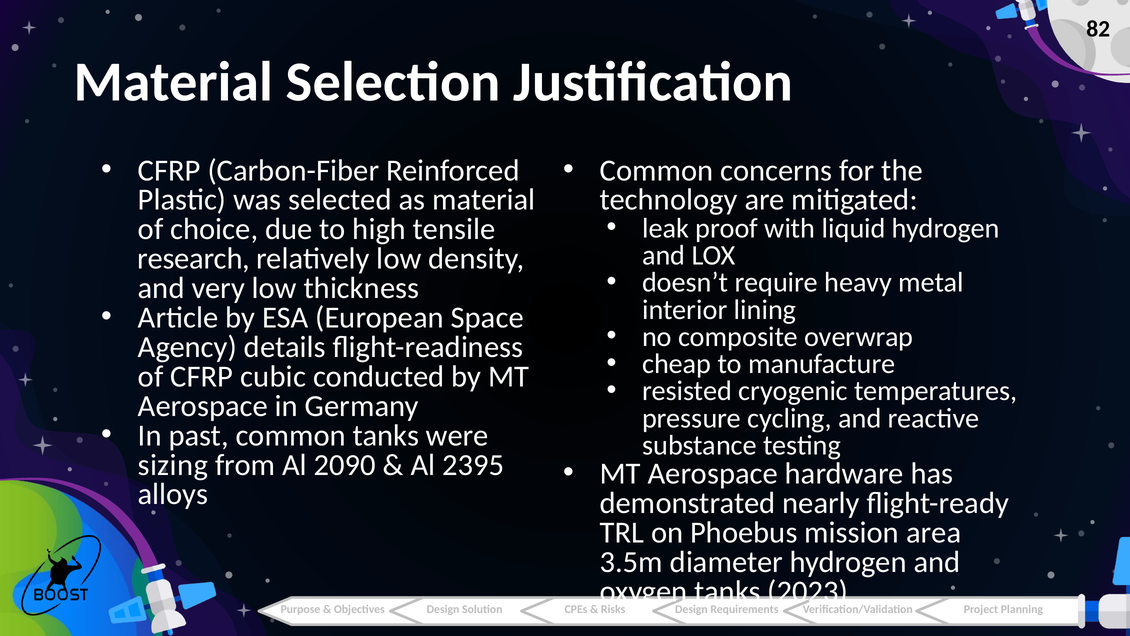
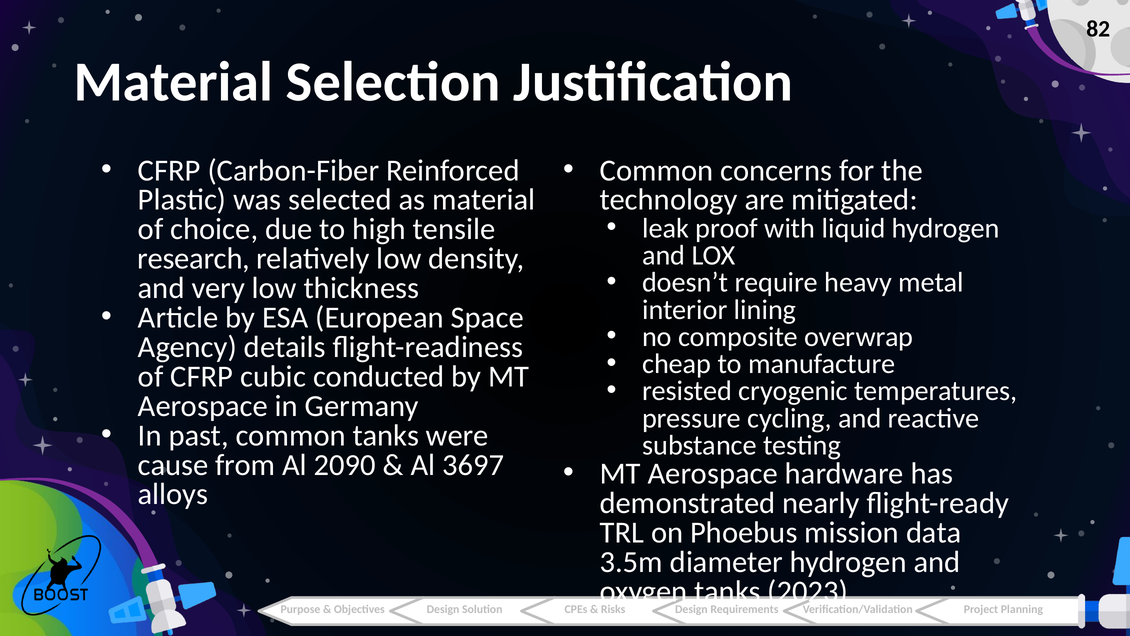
sizing: sizing -> cause (173, 465)
2395: 2395 -> 3697 (473, 465)
area: area -> data (934, 532)
